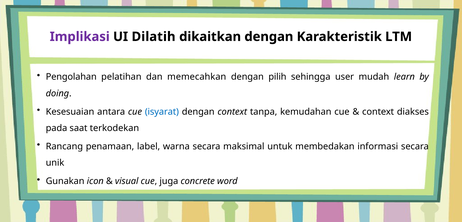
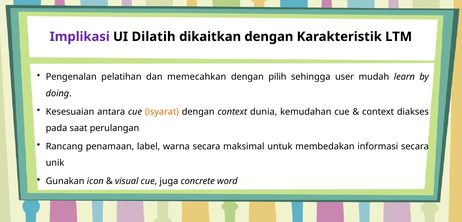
Pengolahan: Pengolahan -> Pengenalan (71, 77)
isyarat colour: blue -> orange (162, 112)
tanpa: tanpa -> dunia (264, 112)
terkodekan: terkodekan -> perulangan (114, 128)
